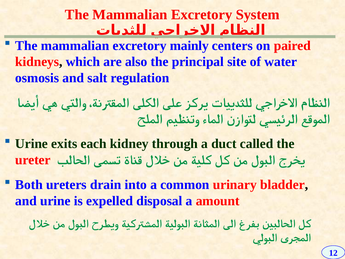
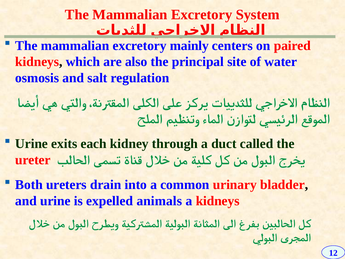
disposal: disposal -> animals (159, 201)
a amount: amount -> kidneys (218, 201)
